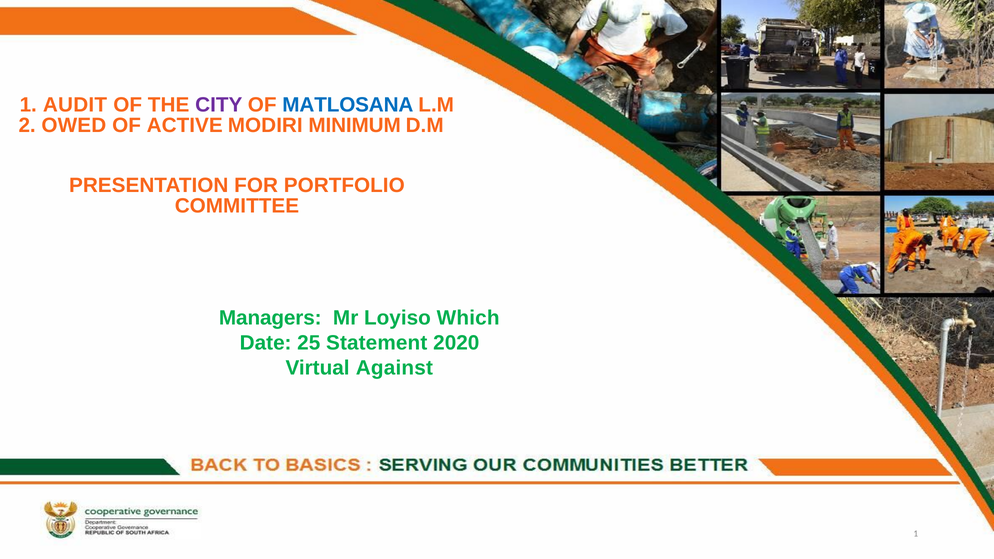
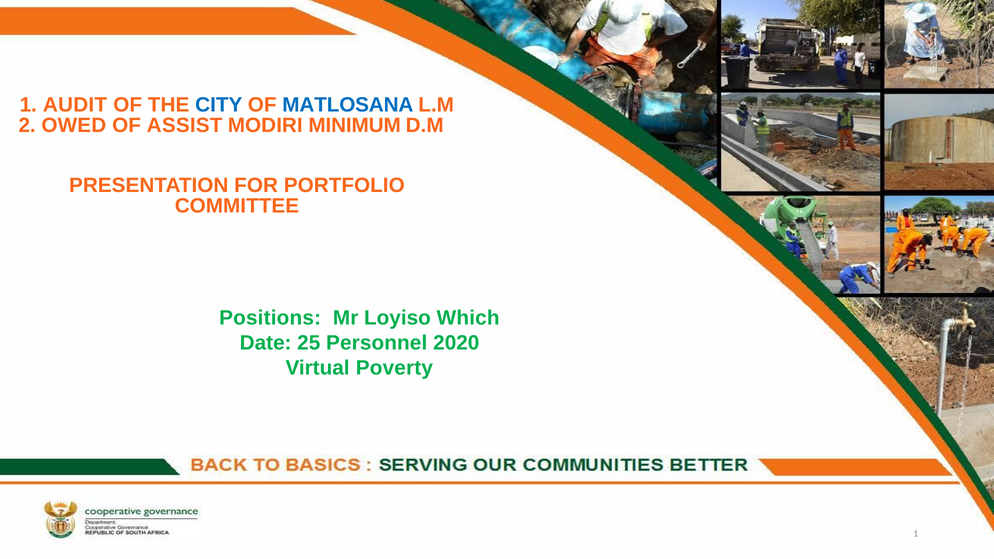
CITY colour: purple -> blue (219, 105)
ACTIVE: ACTIVE -> ASSIST (185, 125)
Managers: Managers -> Positions (270, 318)
Statement: Statement -> Personnel (377, 343)
Against: Against -> Poverty (394, 368)
